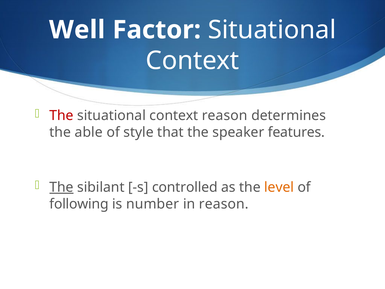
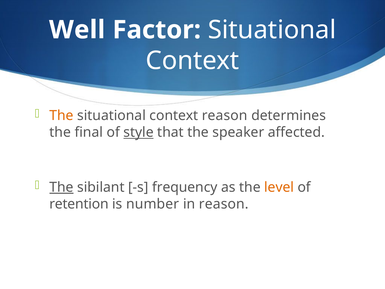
The colour: red -> orange (62, 116)
able: able -> final (89, 132)
style underline: none -> present (139, 132)
features: features -> affected (296, 132)
controlled: controlled -> frequency (185, 187)
following: following -> retention (79, 204)
